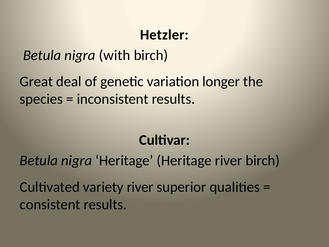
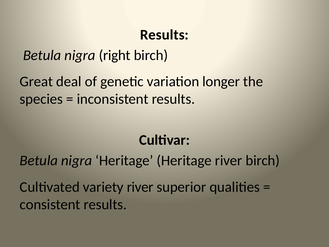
Hetzler: Hetzler -> Results (164, 35)
with: with -> right (115, 55)
